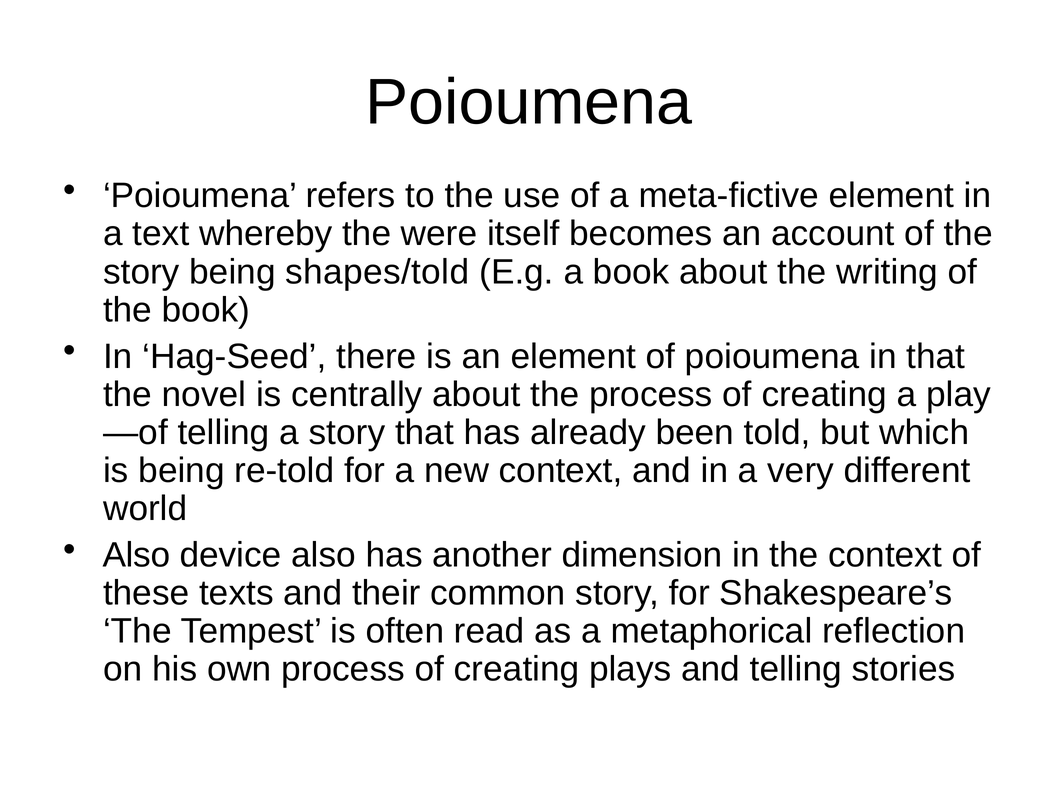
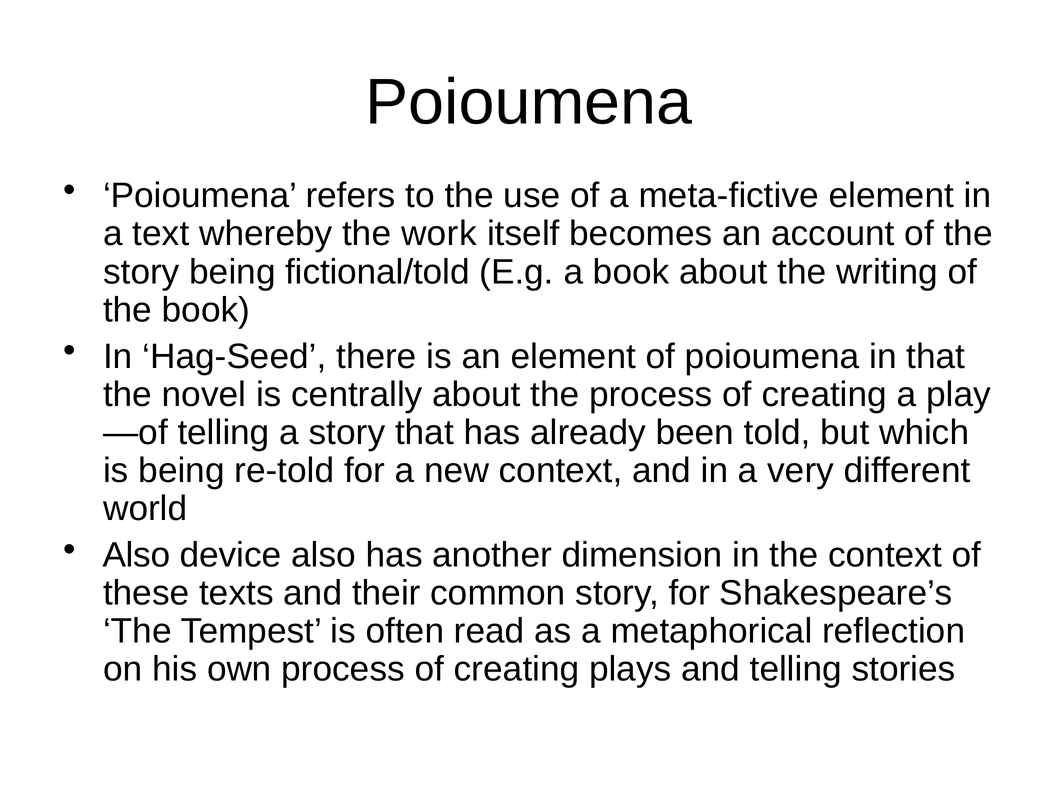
were: were -> work (439, 234)
shapes/told: shapes/told -> fictional/told (377, 272)
